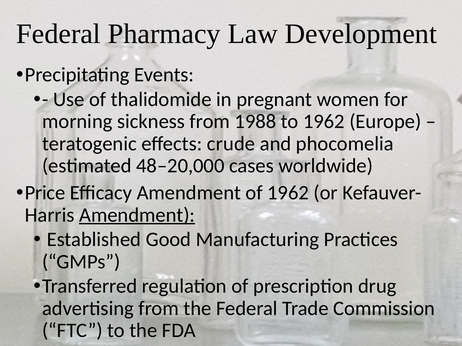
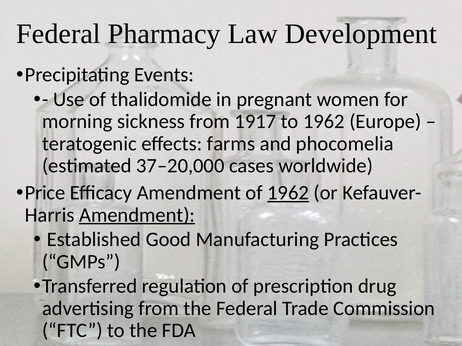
1988: 1988 -> 1917 (255, 122)
crude: crude -> farms (231, 144)
48–20,000: 48–20,000 -> 37–20,000 (180, 166)
1962 underline: none -> present (288, 193)
